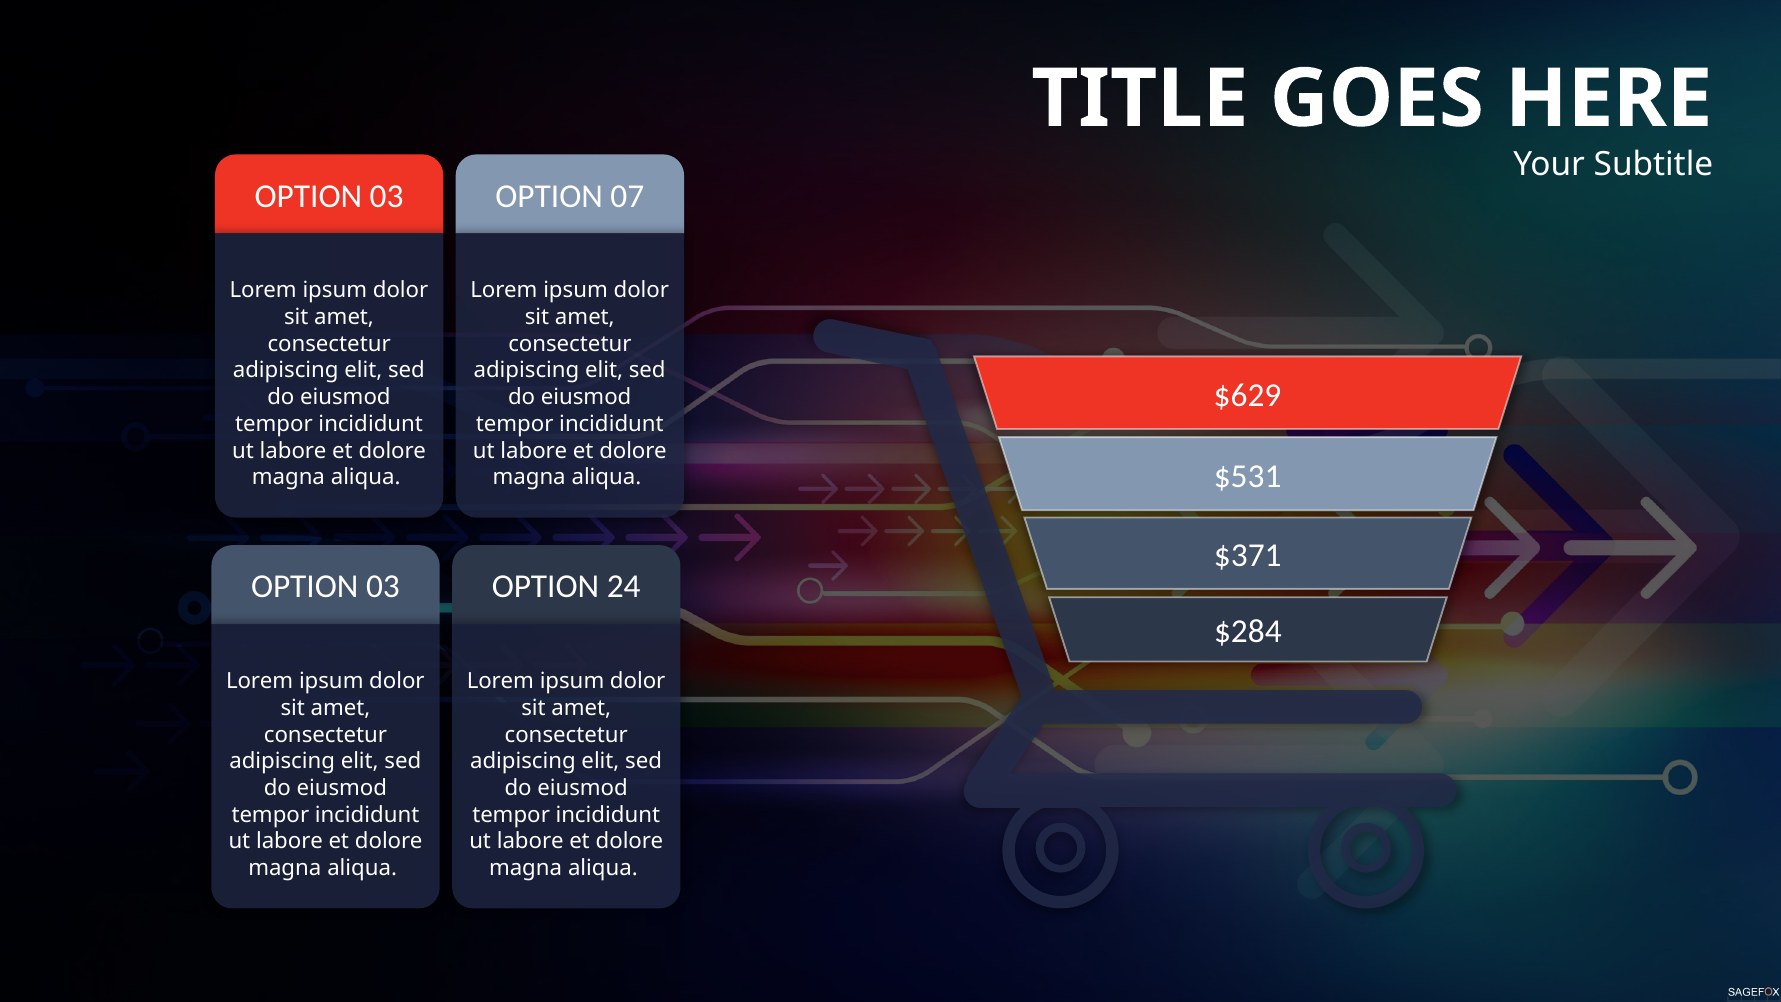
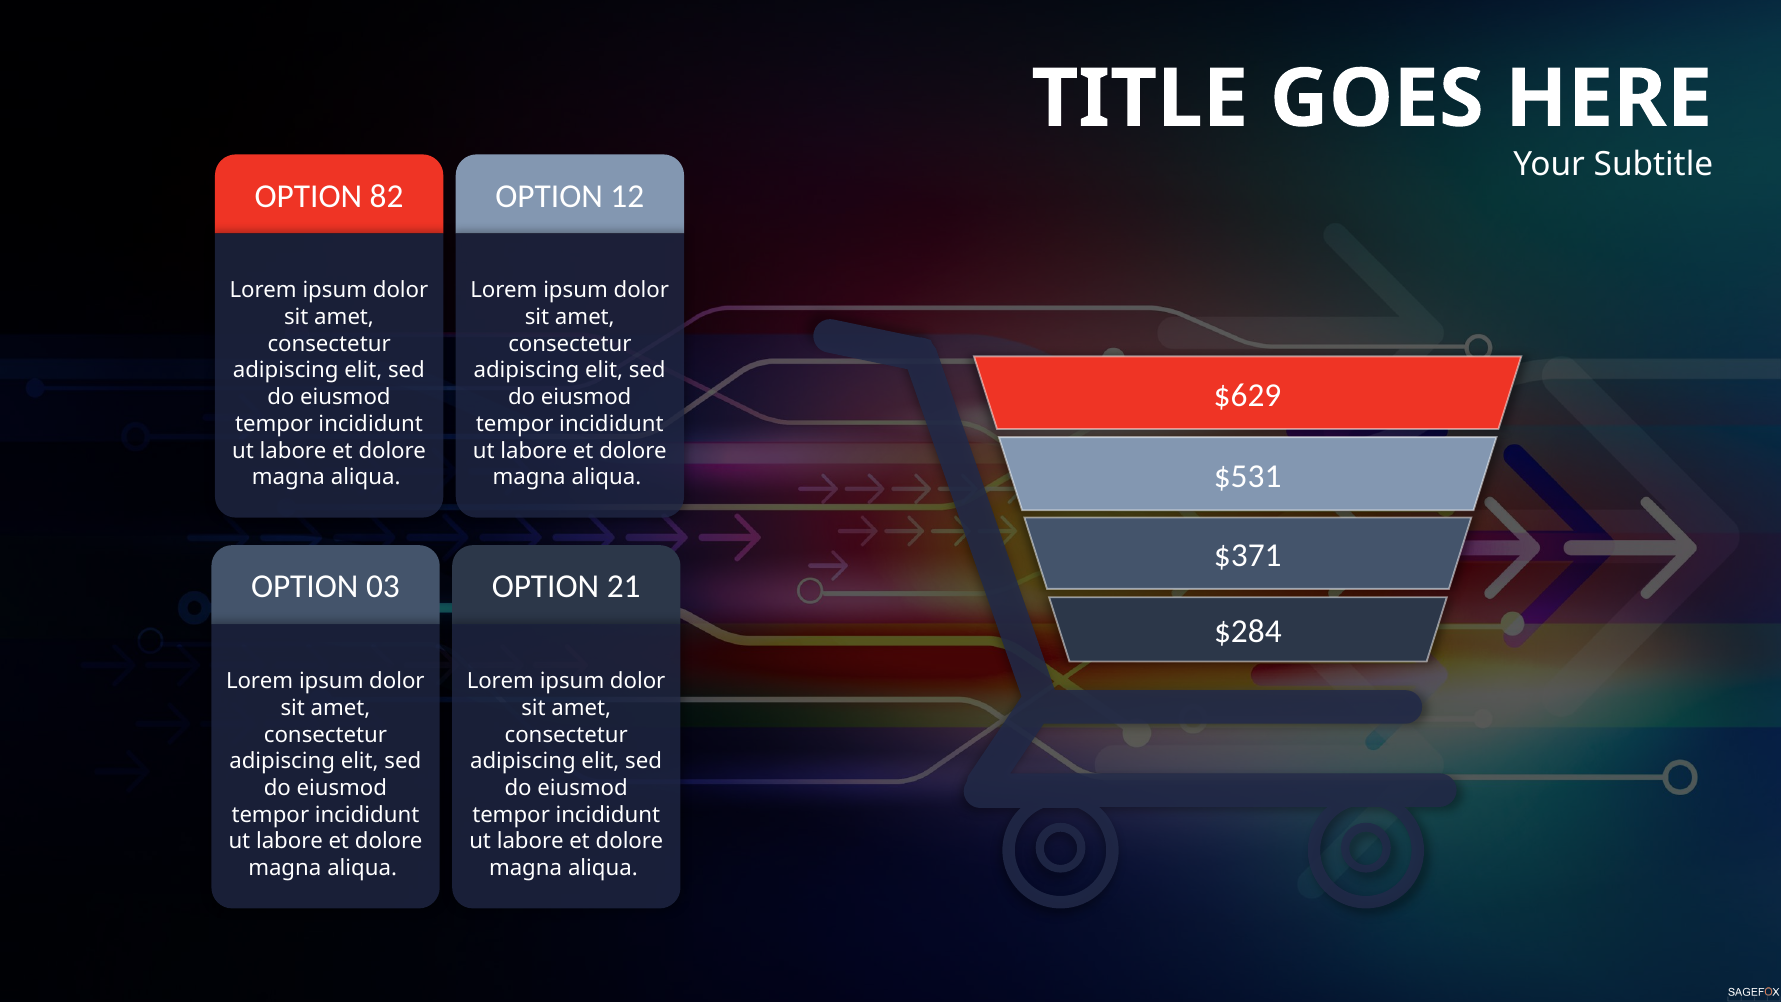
03: 03 -> 82 (387, 196)
07: 07 -> 12 (627, 196)
24: 24 -> 21 (624, 587)
